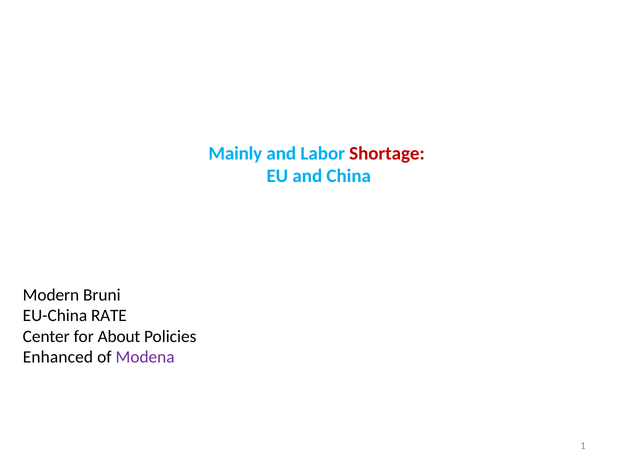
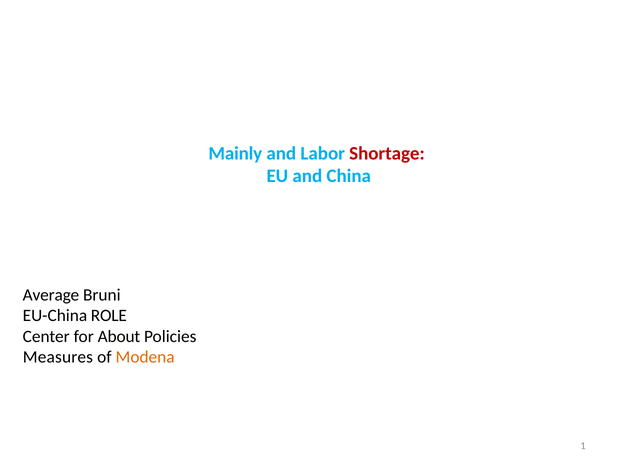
Modern: Modern -> Average (51, 295)
RATE: RATE -> ROLE (109, 316)
Enhanced: Enhanced -> Measures (58, 357)
Modena colour: purple -> orange (145, 357)
